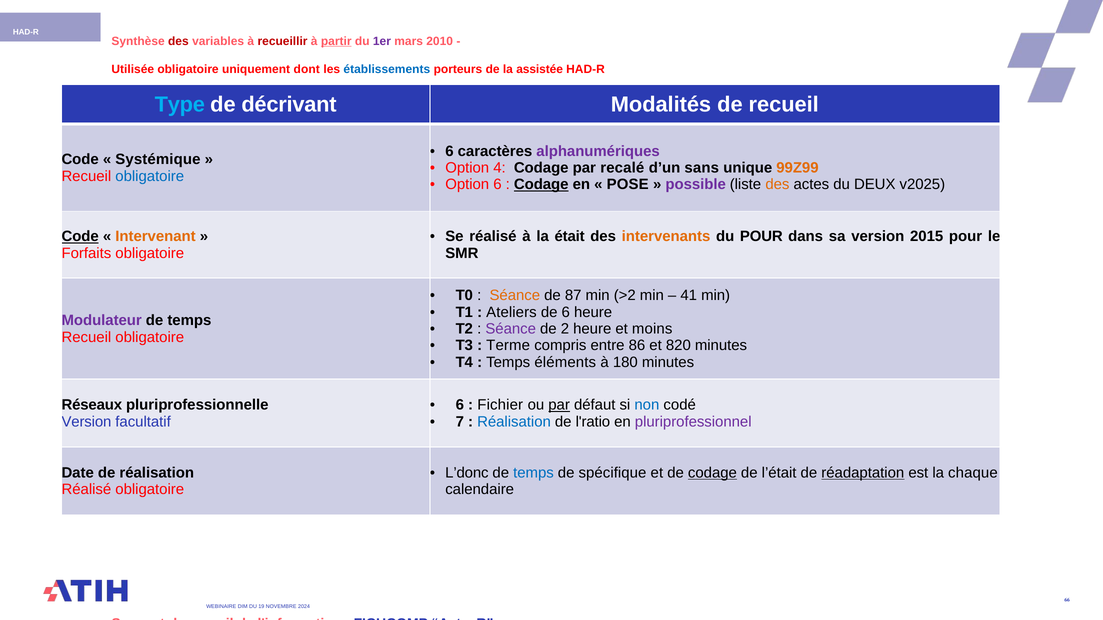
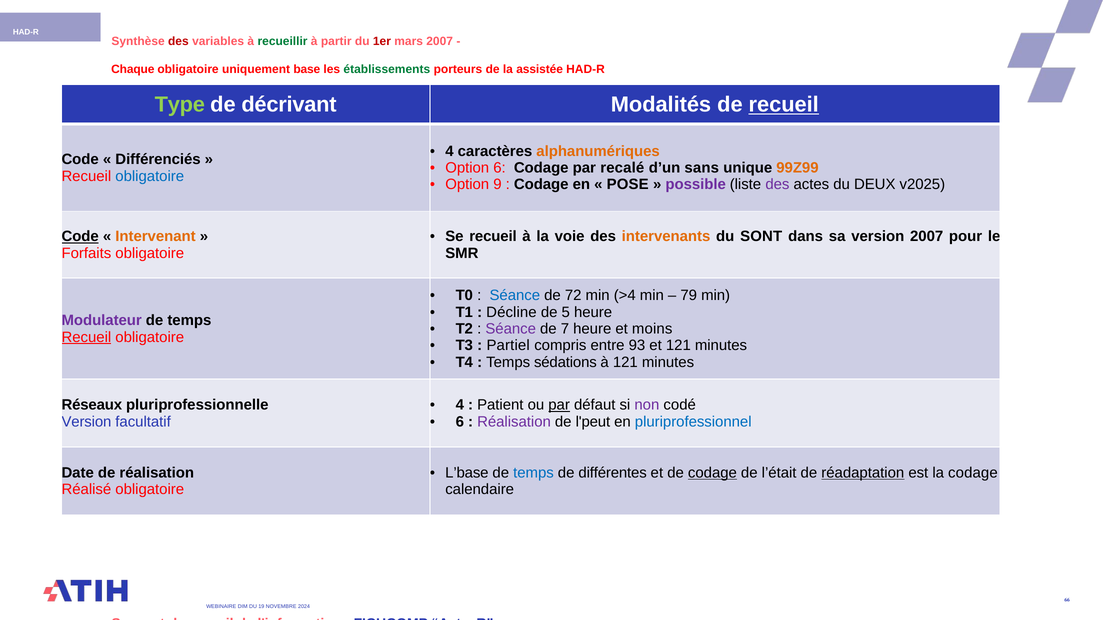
recueillir colour: red -> green (283, 41)
partir underline: present -> none (336, 41)
1er colour: purple -> red (382, 41)
mars 2010: 2010 -> 2007 (440, 41)
Utilisée: Utilisée -> Chaque (133, 69)
dont: dont -> base (307, 69)
établissements colour: blue -> green (387, 69)
Type colour: light blue -> light green (180, 105)
recueil underline: none -> present (784, 105)
6: 6 -> 4 (449, 151)
alphanumériques colour: purple -> orange (598, 151)
Systémique: Systémique -> Différenciés (158, 160)
Option 4: 4 -> 6 (500, 168)
Option 6: 6 -> 9 (497, 185)
Codage underline: present -> none (541, 185)
des colour: orange -> purple (777, 185)
Se réalisé: réalisé -> recueil (493, 237)
était: était -> voie (570, 237)
du POUR: POUR -> SONT (761, 237)
version 2015: 2015 -> 2007 (927, 237)
Séance colour: orange -> blue (515, 296)
87: 87 -> 72 (573, 296)
>2: >2 -> >4 (625, 296)
41: 41 -> 79 (689, 296)
Ateliers: Ateliers -> Décline (511, 312)
de 6: 6 -> 5 (566, 312)
2: 2 -> 7 (565, 329)
Recueil underline: none -> present (86, 337)
Terme: Terme -> Partiel (508, 346)
86: 86 -> 93 (637, 346)
et 820: 820 -> 121 (678, 346)
éléments: éléments -> sédations (565, 362)
à 180: 180 -> 121 (625, 362)
6: 6 -> 4 (460, 405)
Fichier: Fichier -> Patient (500, 405)
non colour: blue -> purple (647, 405)
7: 7 -> 6 (460, 422)
Réalisation colour: blue -> purple (514, 422)
l'ratio: l'ratio -> l'peut (593, 422)
pluriprofessionnel colour: purple -> blue (693, 422)
L’donc: L’donc -> L’base (467, 473)
spécifique: spécifique -> différentes (613, 473)
la chaque: chaque -> codage (973, 473)
